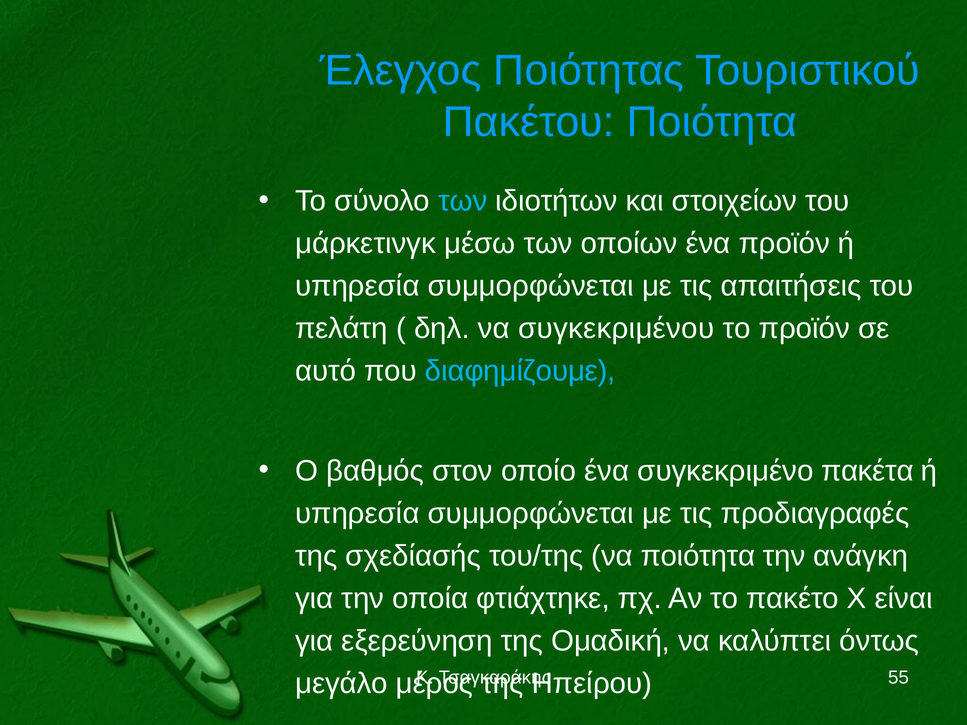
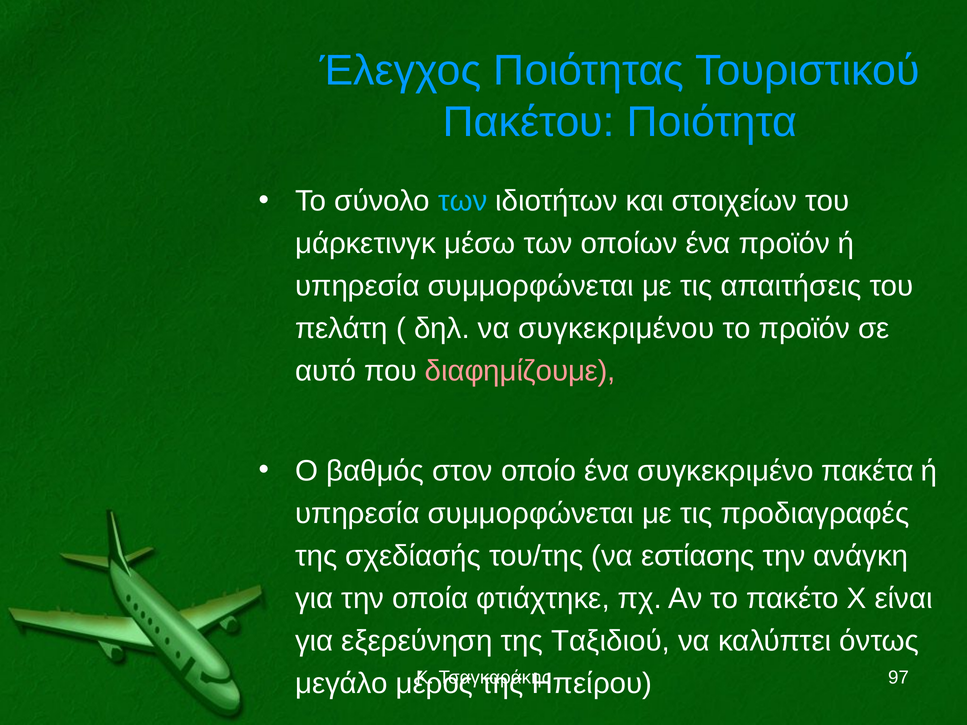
διαφημίζουμε colour: light blue -> pink (520, 371)
να ποιότητα: ποιότητα -> εστίασης (698, 556)
Ομαδική: Ομαδική -> Ταξιδιού (611, 641)
55: 55 -> 97 (898, 678)
